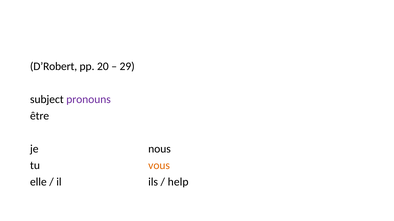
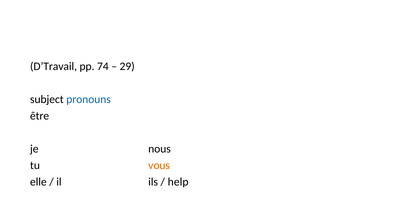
D’Robert: D’Robert -> D’Travail (54, 67)
20: 20 -> 74 (103, 67)
pronouns colour: purple -> blue (89, 100)
